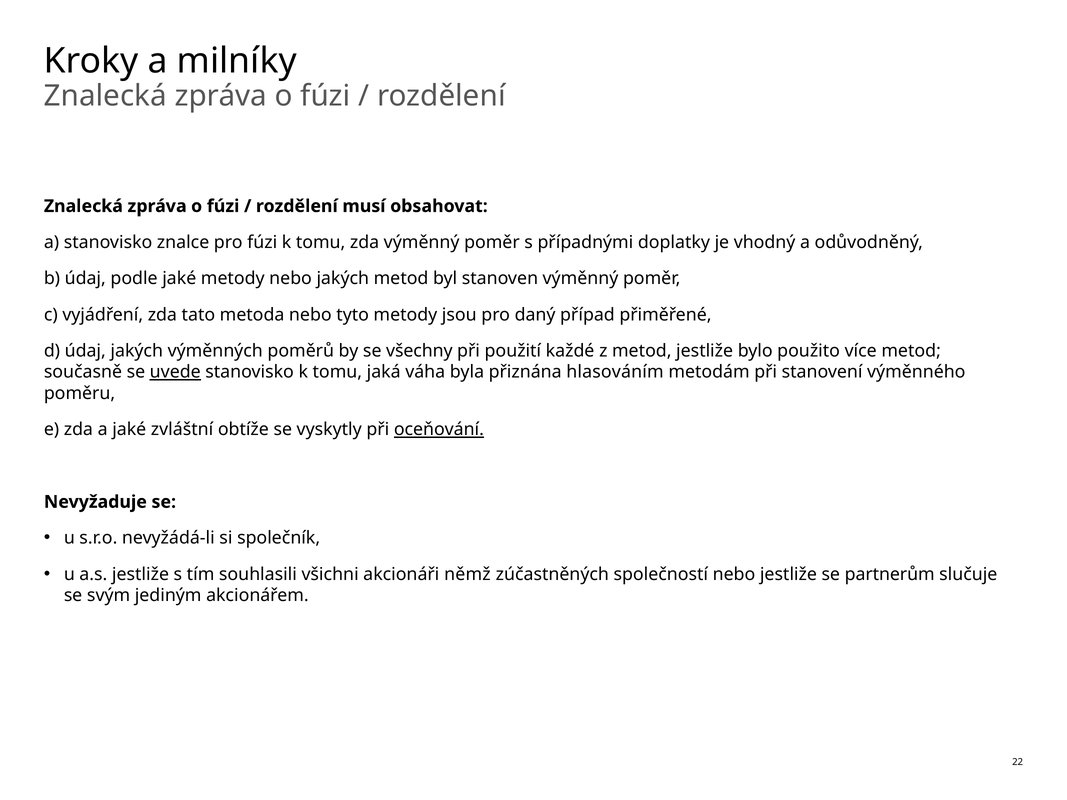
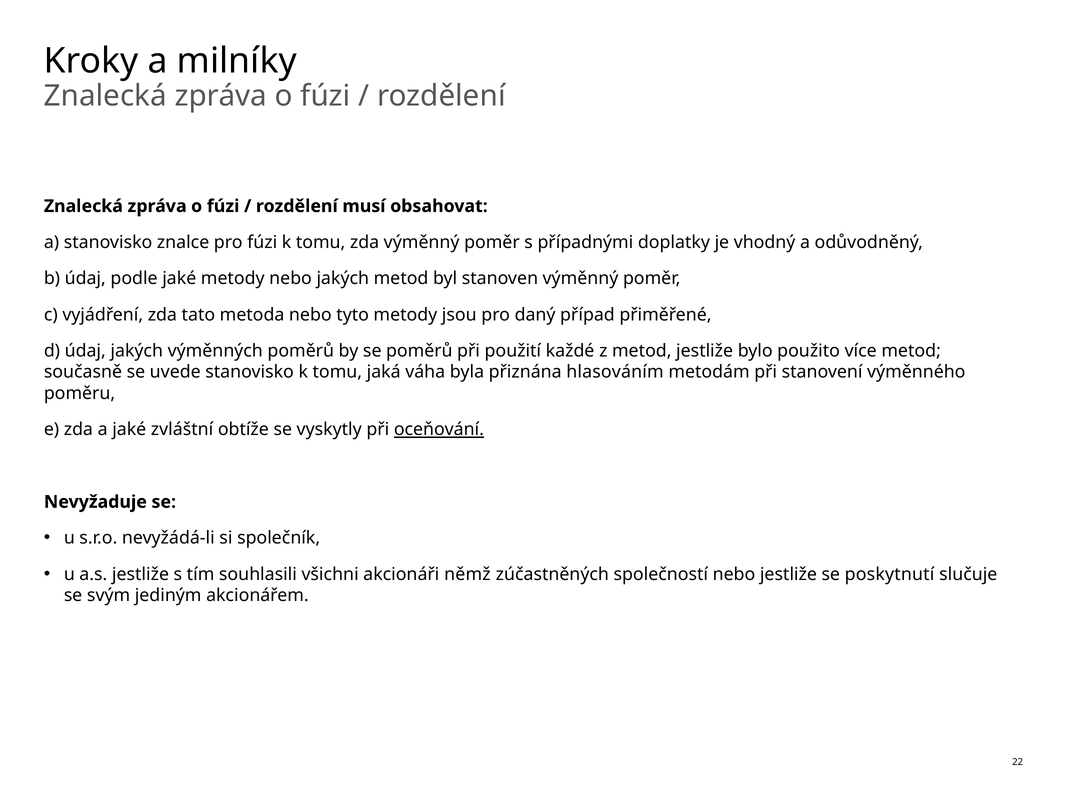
se všechny: všechny -> poměrů (419, 351)
uvede underline: present -> none (175, 372)
partnerům: partnerům -> poskytnutí (890, 574)
